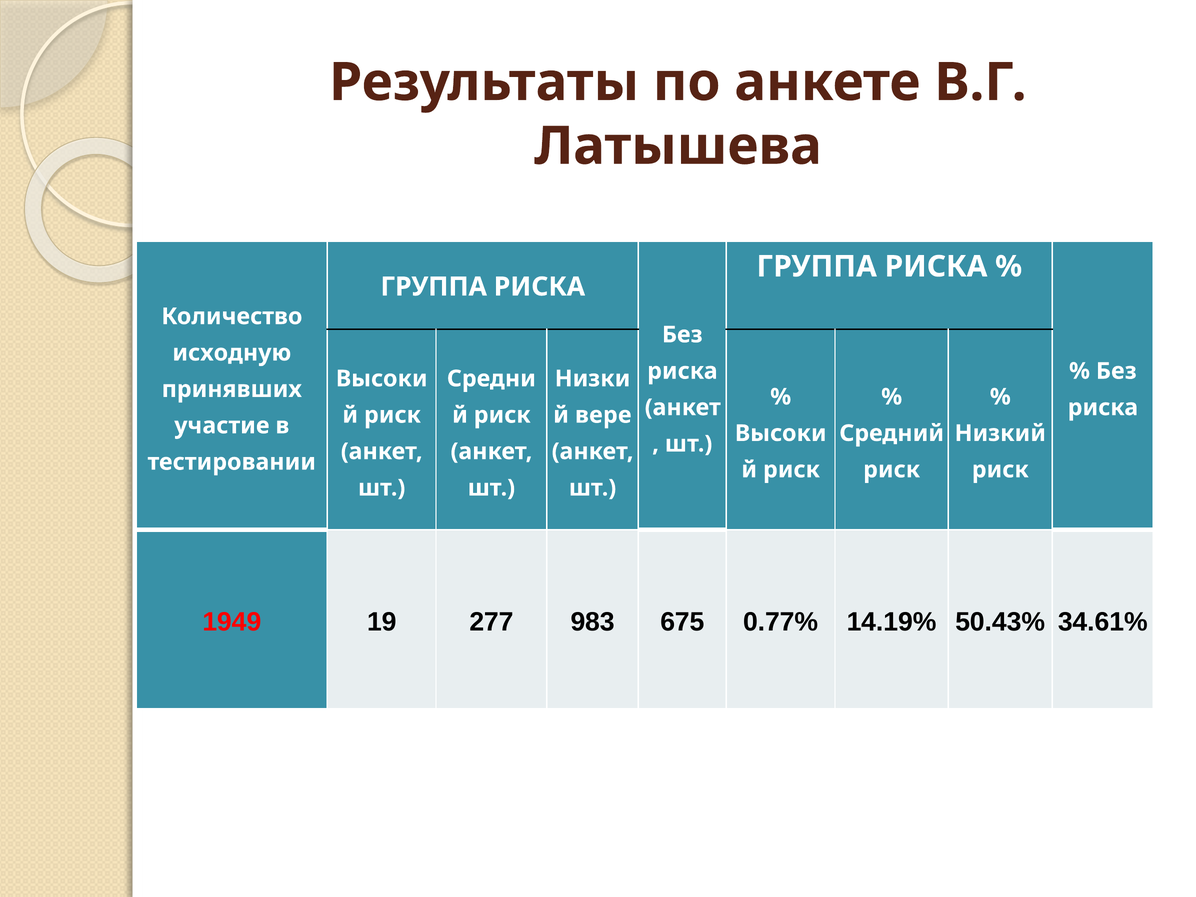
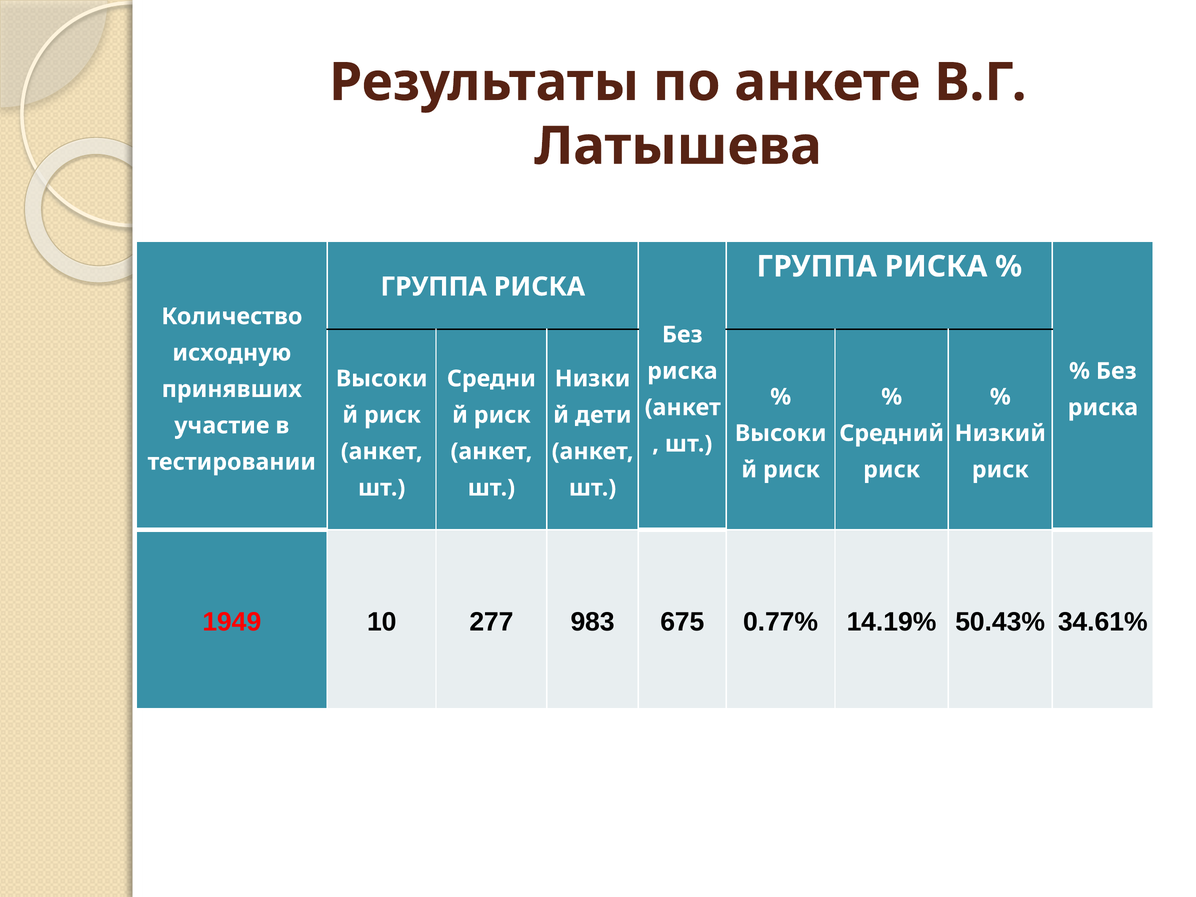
вере: вере -> дети (603, 415)
19: 19 -> 10 (382, 622)
